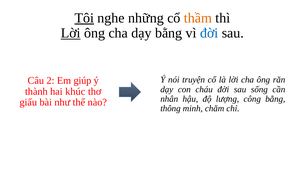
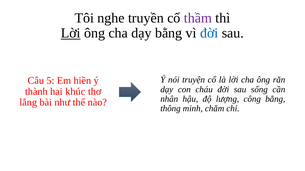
Tôi underline: present -> none (84, 18)
những: những -> truyền (146, 18)
thầm colour: orange -> purple (198, 18)
2: 2 -> 5 (50, 81)
giúp: giúp -> hiền (82, 81)
giấu: giấu -> lắng (28, 103)
